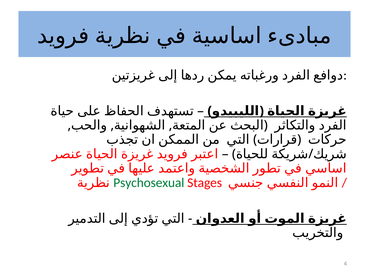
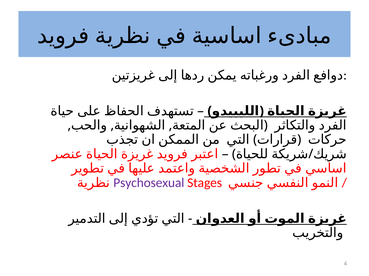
Psychosexual colour: green -> purple (149, 183)
